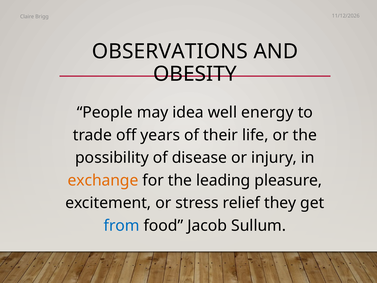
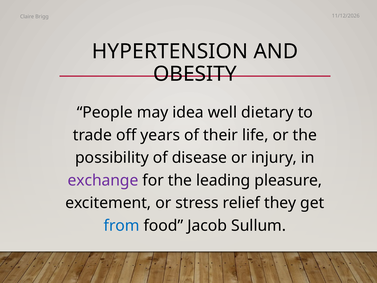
OBSERVATIONS: OBSERVATIONS -> HYPERTENSION (170, 51)
energy: energy -> dietary (267, 112)
exchange colour: orange -> purple (103, 180)
